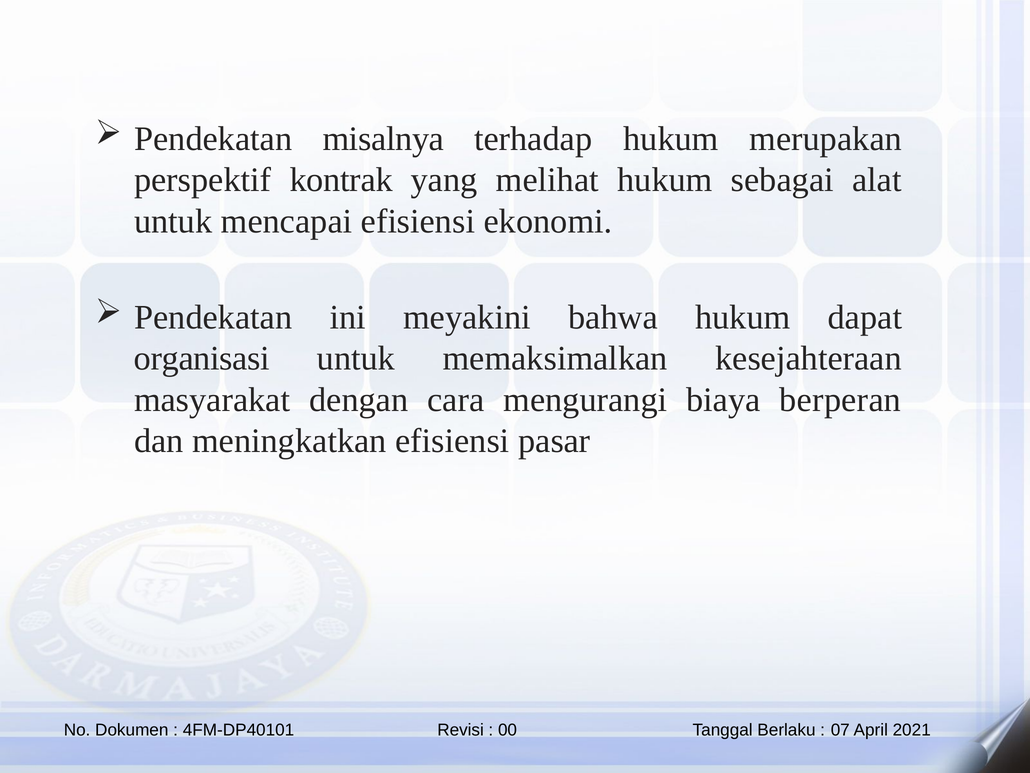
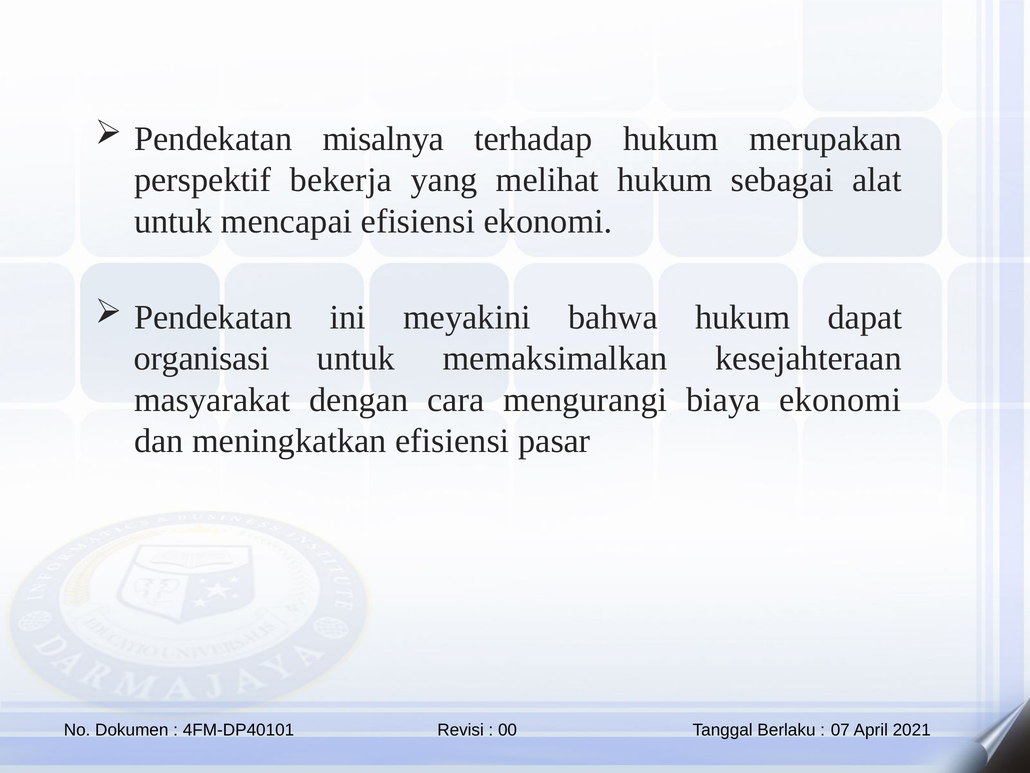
kontrak: kontrak -> bekerja (341, 180)
biaya berperan: berperan -> ekonomi (840, 400)
